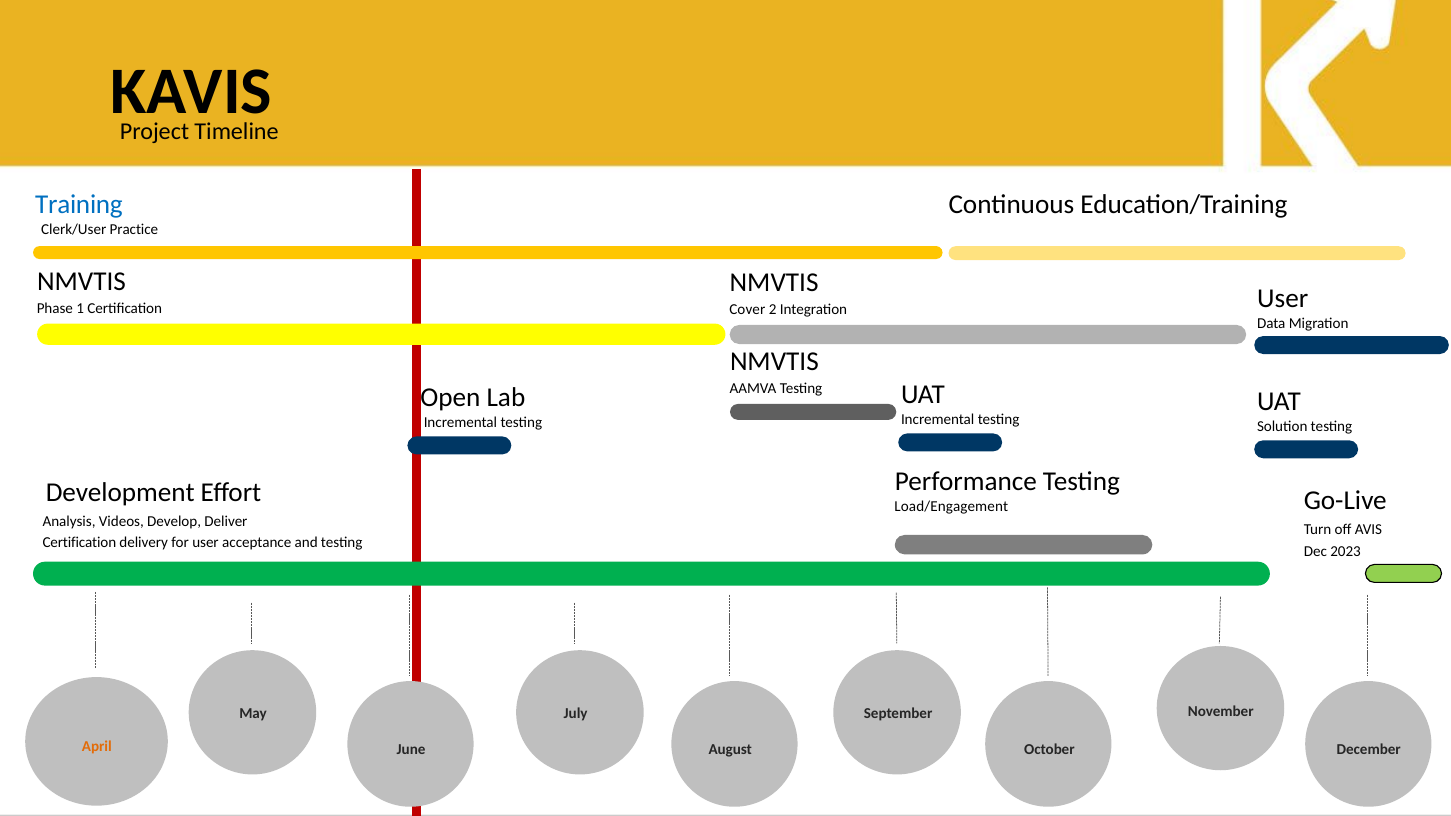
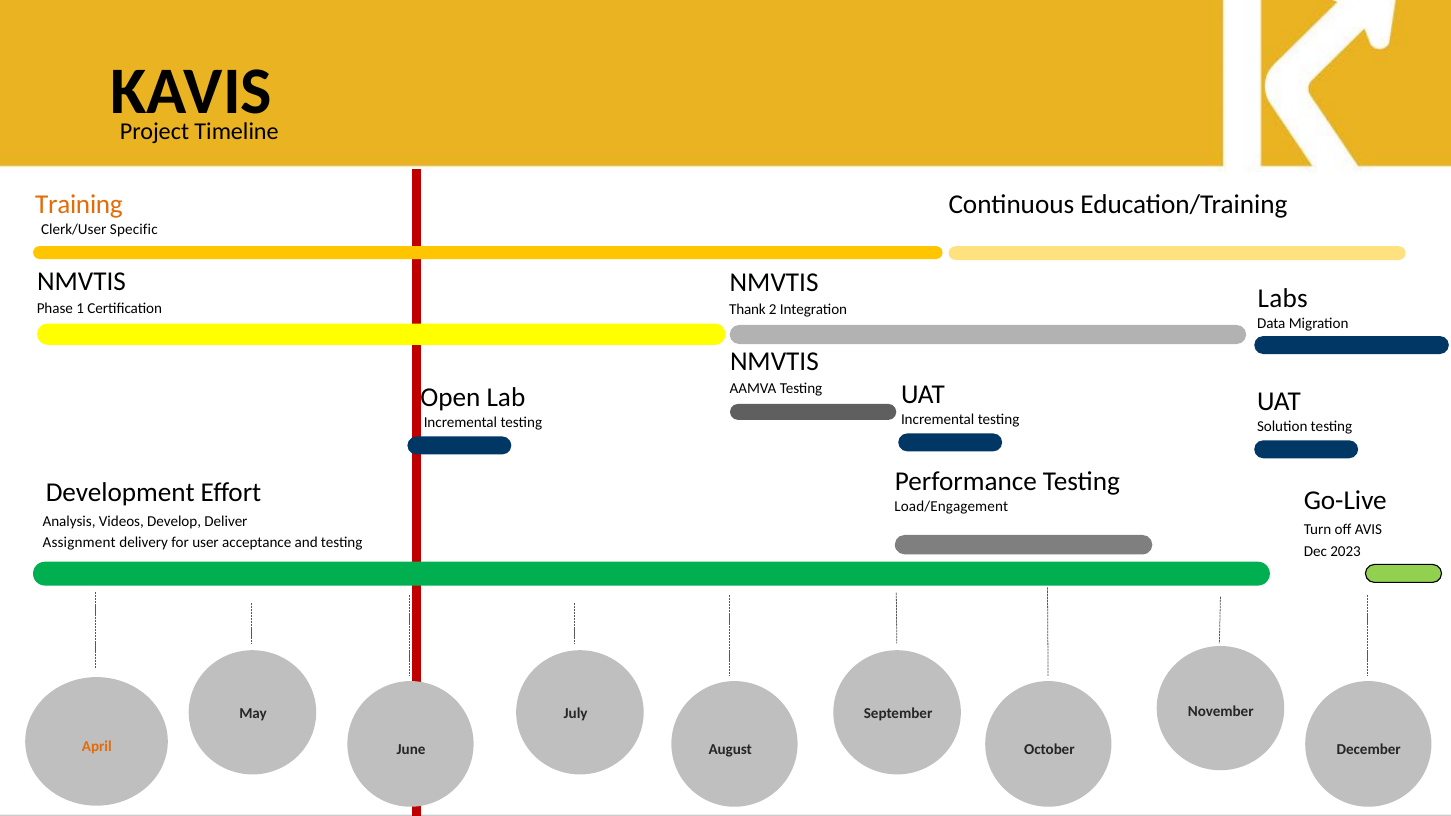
Training colour: blue -> orange (79, 204)
Practice: Practice -> Specific (134, 230)
User: User -> Labs (1283, 298)
Cover: Cover -> Thank (747, 310)
Certification: Certification -> Assignment (79, 543)
